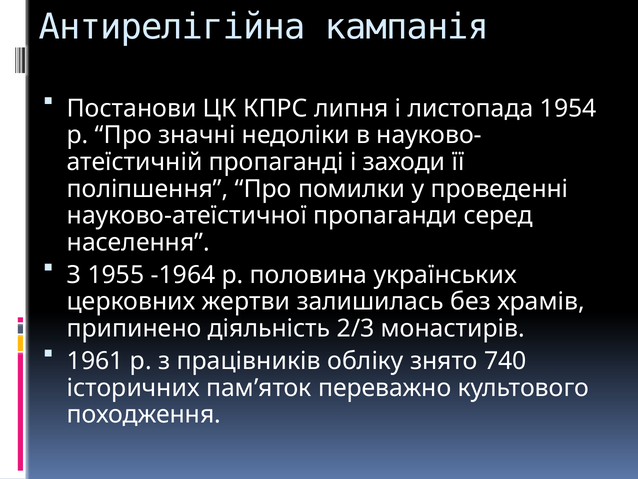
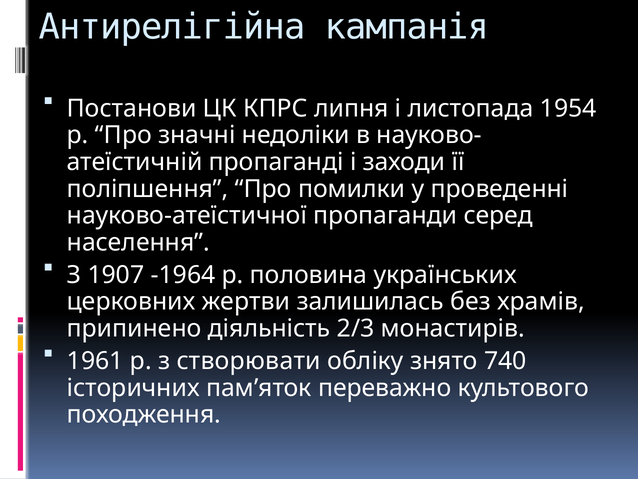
1955: 1955 -> 1907 (116, 275)
працівників: працівників -> створювати (249, 361)
